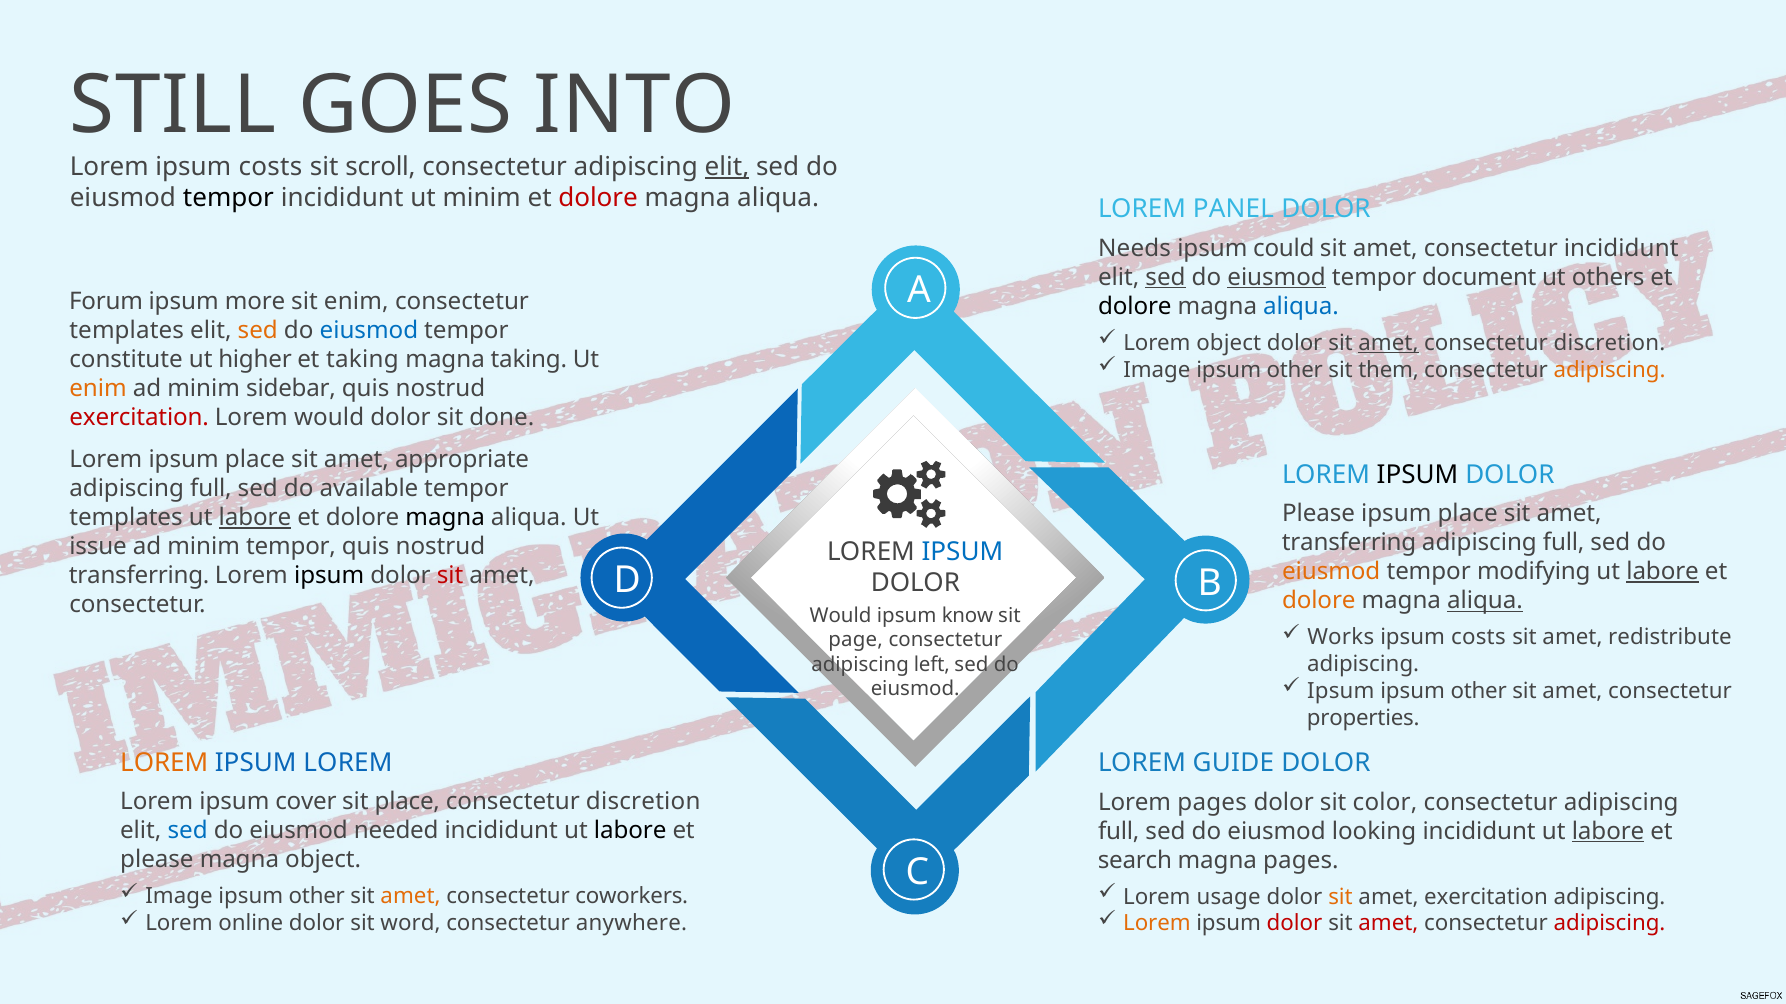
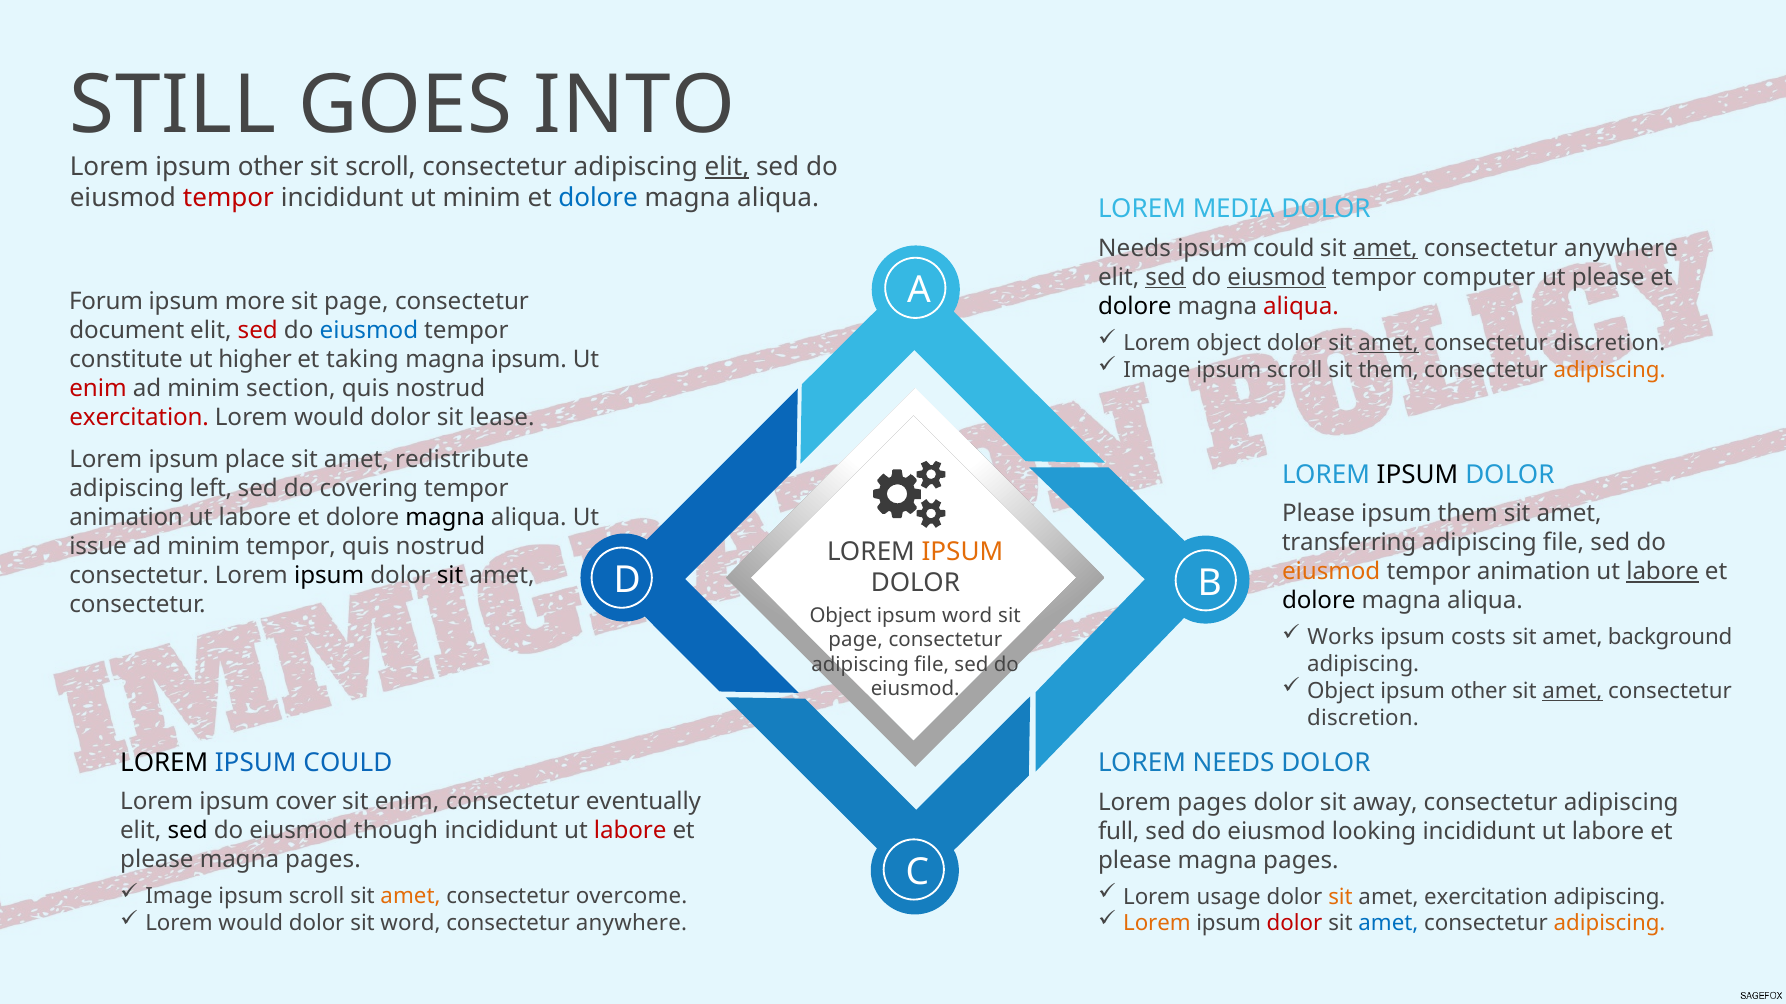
Lorem ipsum costs: costs -> other (271, 167)
tempor colour: black -> red (228, 198)
dolore colour: red -> blue (598, 198)
PANEL: PANEL -> MEDIA (1234, 210)
amet underline: none -> present (1385, 248)
incididunt: incididunt -> anywhere (1621, 248)
document: document -> computer (1479, 278)
ut others: others -> please (1608, 278)
enim: enim -> page (356, 301)
aliqua colour: blue -> red (1301, 307)
templates: templates -> document (127, 330)
sed colour: orange -> red (258, 330)
magna taking: taking -> ipsum (529, 359)
other: other -> scroll (1295, 370)
enim colour: orange -> red (98, 388)
sidebar: sidebar -> section (291, 388)
done: done -> lease (502, 418)
appropriate: appropriate -> redistribute (462, 460)
full: full -> left (211, 489)
available: available -> covering (369, 489)
place: place -> them (1468, 514)
templates: templates -> animation (126, 518)
labore underline: present -> none (255, 518)
full: full -> file (1564, 543)
IPSUM colour: blue -> orange (962, 552)
modifying: modifying -> animation (1534, 572)
transferring: transferring -> consectetur (139, 576)
sit colour: red -> black (450, 576)
dolore colour: orange -> black (1319, 601)
aliqua underline: present -> none (1485, 601)
Would: Would -> Object (841, 616)
ipsum know: know -> word (967, 616)
redistribute: redistribute -> background (1670, 638)
left: left -> file (932, 665)
Ipsum: Ipsum -> Object (1341, 691)
amet underline: none -> present (1572, 691)
properties: properties -> discretion (1363, 718)
LOREM colour: orange -> black (164, 763)
LOREM: LOREM -> COULD (348, 763)
LOREM GUIDE: GUIDE -> NEEDS (1234, 764)
sit place: place -> enim (407, 802)
discretion: discretion -> eventually (643, 802)
color: color -> away (1385, 803)
sed colour: blue -> black (188, 831)
needed: needed -> though (396, 831)
labore colour: black -> red (630, 831)
labore underline: present -> none (1608, 832)
object: object -> pages (323, 860)
search: search -> please (1135, 861)
other: other -> scroll (317, 897)
coworkers: coworkers -> overcome (632, 897)
online: online -> would (251, 924)
amet colour: red -> blue (1388, 924)
adipiscing colour: red -> orange (1610, 924)
